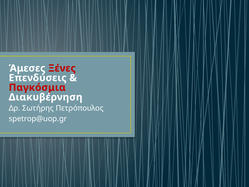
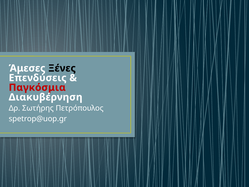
Ξένες colour: red -> black (62, 68)
